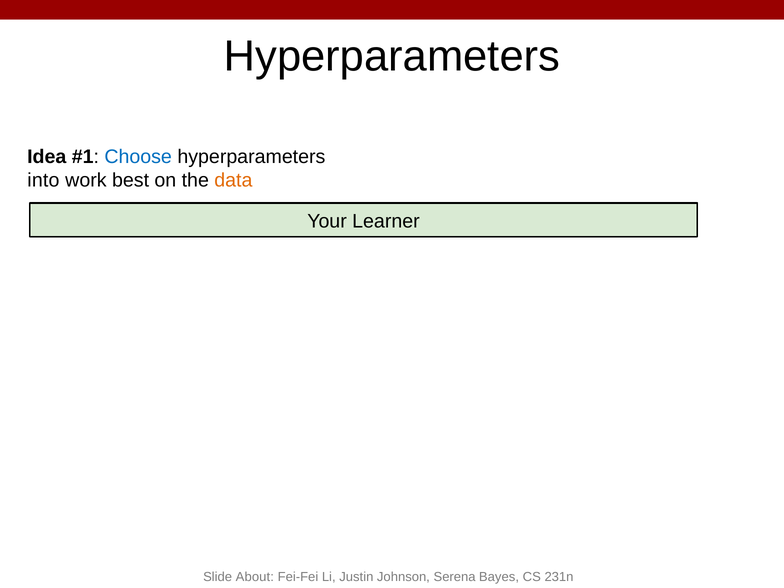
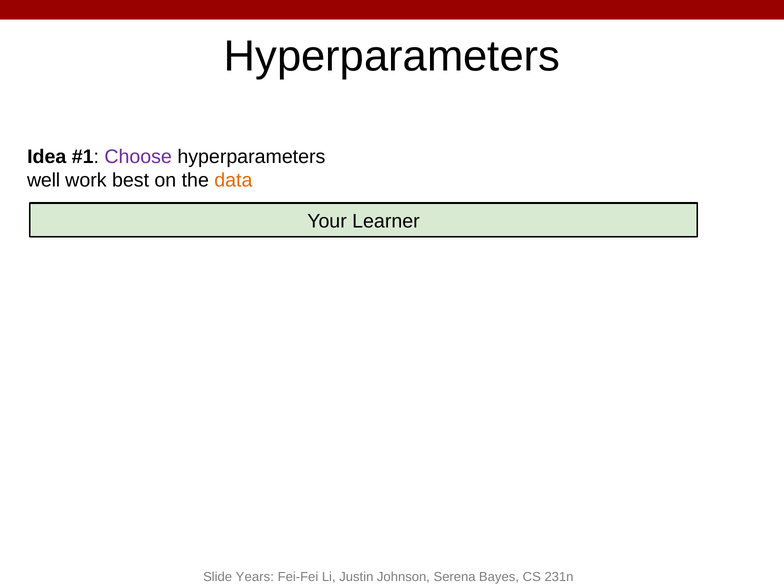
Choose colour: blue -> purple (138, 157)
into: into -> well (44, 180)
About: About -> Years (255, 577)
